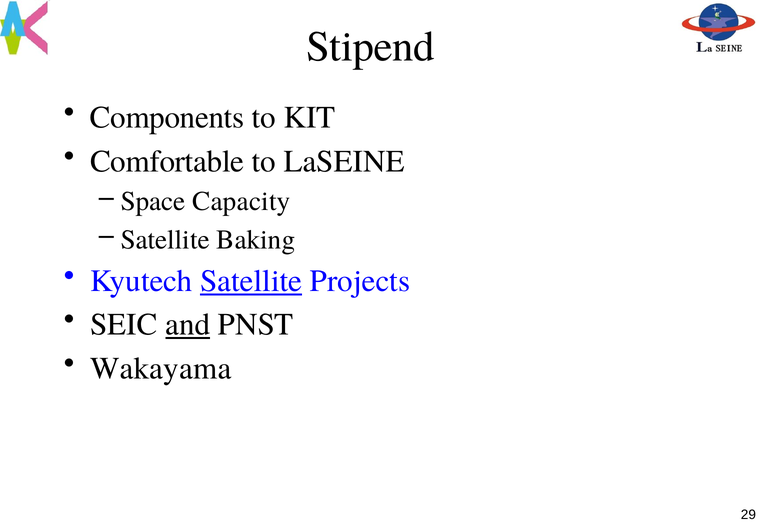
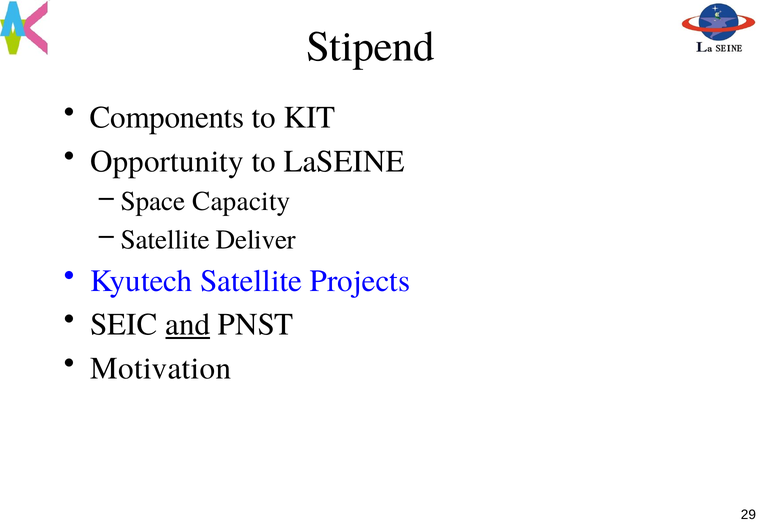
Comfortable: Comfortable -> Opportunity (167, 161)
Baking: Baking -> Deliver (256, 239)
Satellite underline: present -> none (251, 281)
Wakayama: Wakayama -> Motivation (161, 368)
